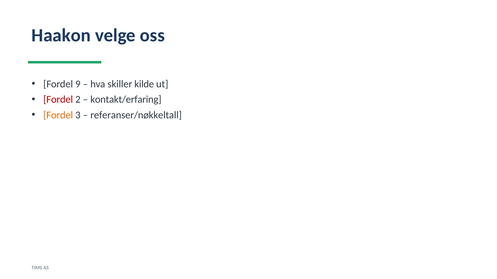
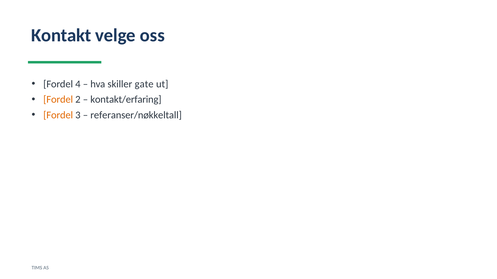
Haakon: Haakon -> Kontakt (61, 35)
9: 9 -> 4 (78, 84)
kilde: kilde -> gate (144, 84)
Fordel colour: red -> orange (58, 100)
